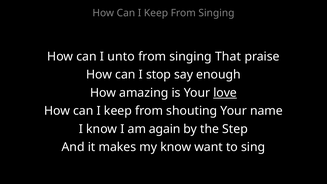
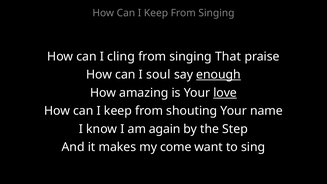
unto: unto -> cling (121, 56)
stop: stop -> soul (158, 75)
enough underline: none -> present (219, 75)
my know: know -> come (176, 147)
